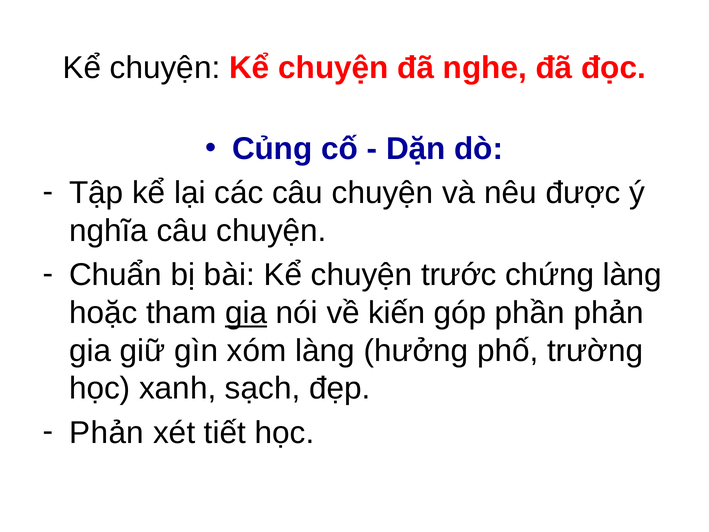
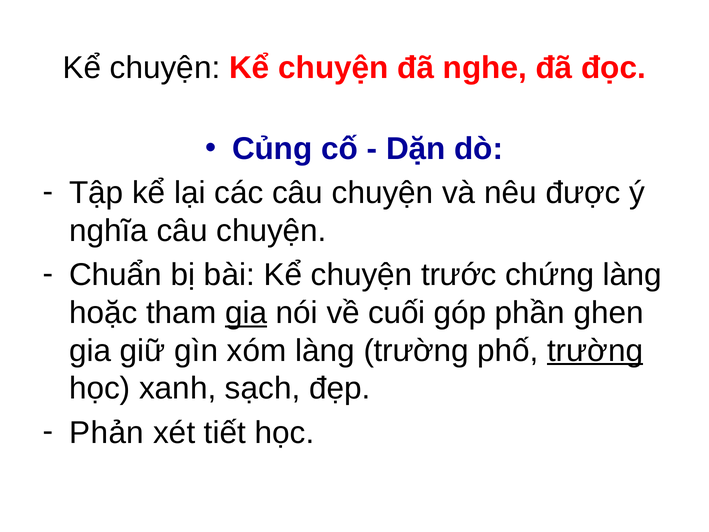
kiến: kiến -> cuối (397, 313)
phần phản: phản -> ghen (609, 313)
làng hưởng: hưởng -> trường (416, 350)
trường underline: none -> present (595, 350)
